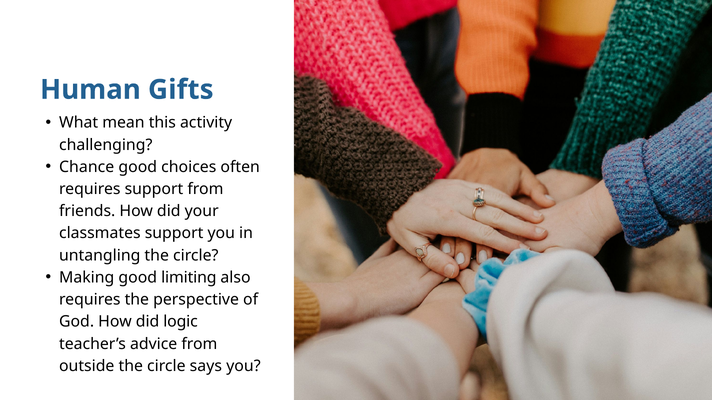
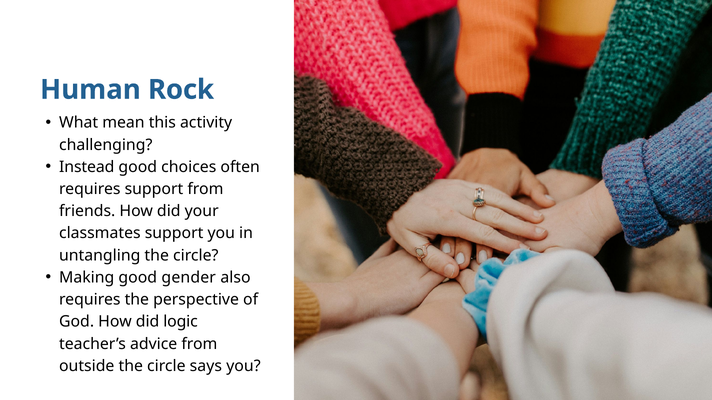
Gifts: Gifts -> Rock (181, 90)
Chance: Chance -> Instead (87, 167)
limiting: limiting -> gender (189, 278)
